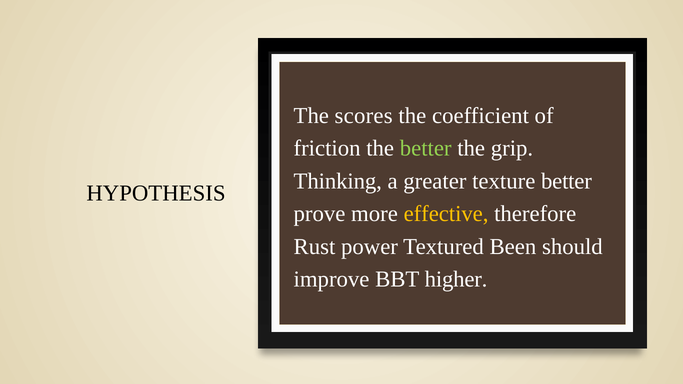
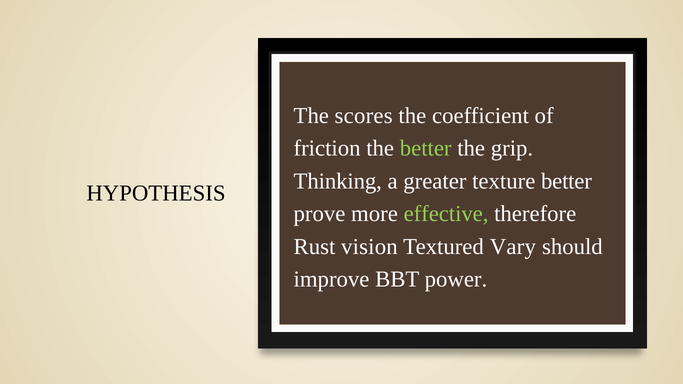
effective colour: yellow -> light green (446, 214)
power: power -> vision (369, 247)
Been: Been -> Vary (513, 247)
higher: higher -> power (456, 280)
